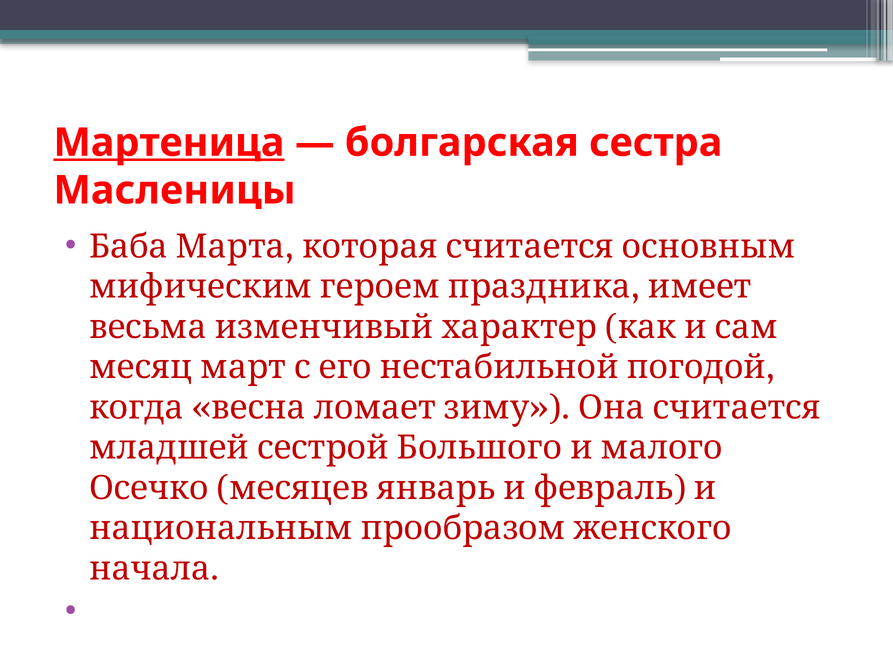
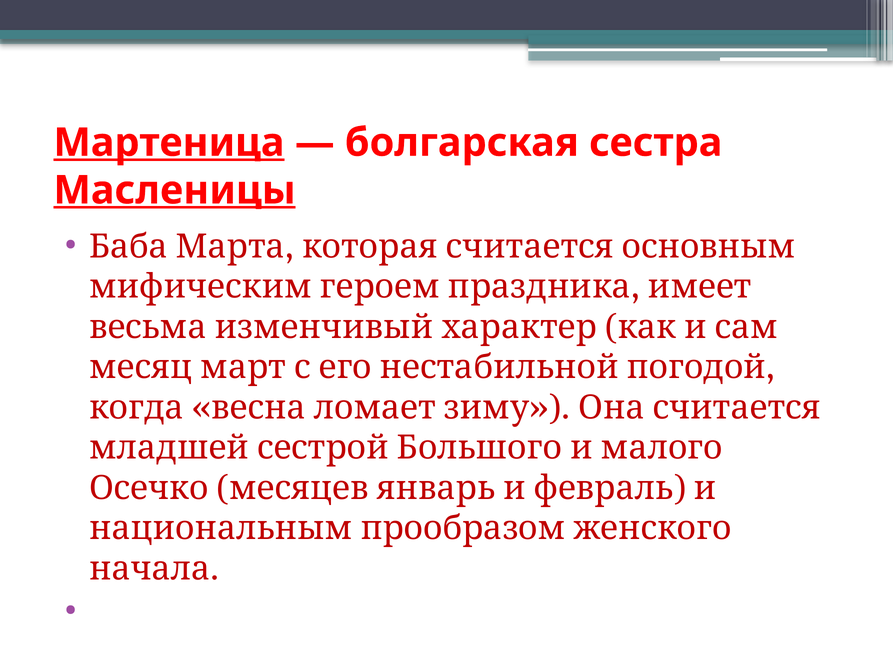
Масленицы underline: none -> present (175, 190)
